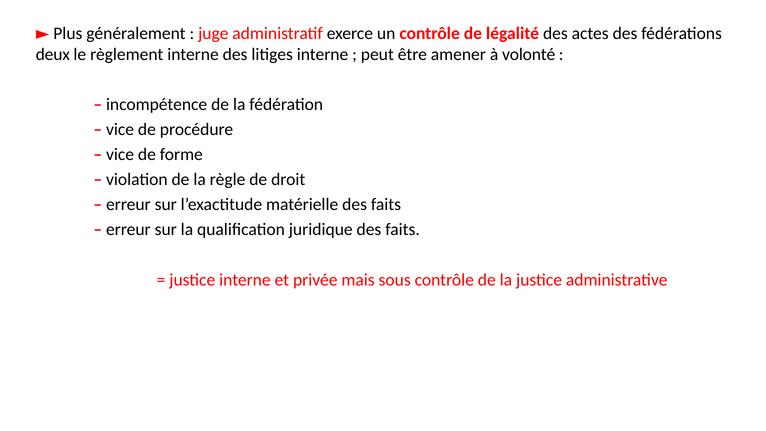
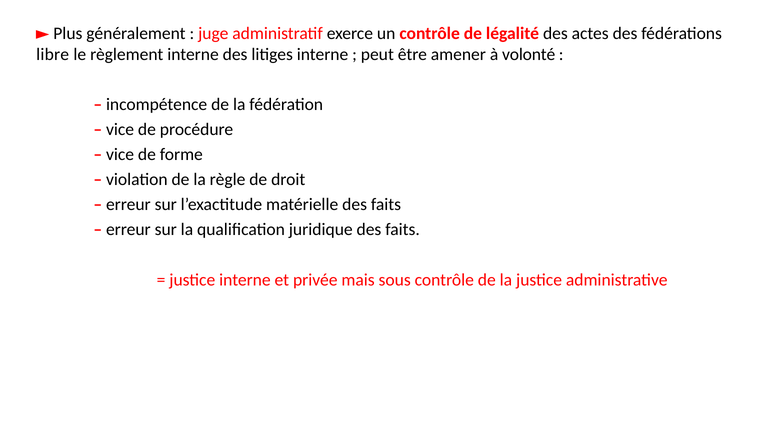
deux: deux -> libre (53, 55)
